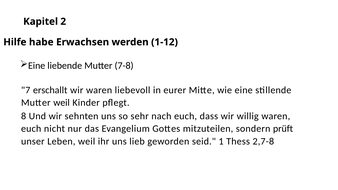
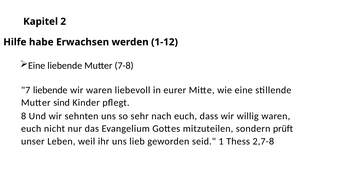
7 erschallt: erschallt -> liebende (50, 90)
Mutter weil: weil -> sind (62, 103)
